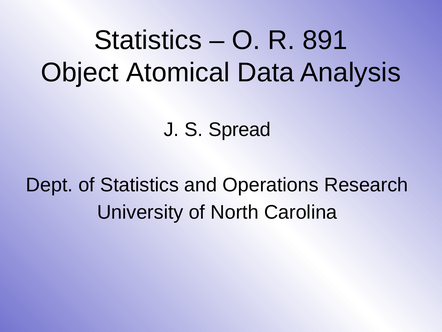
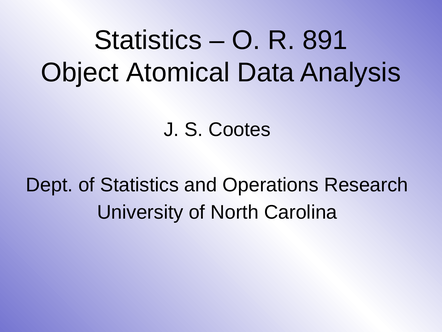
Spread: Spread -> Cootes (240, 130)
